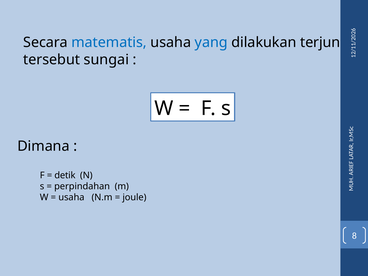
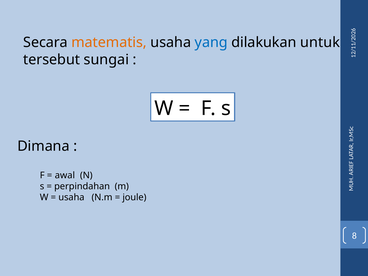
matematis colour: blue -> orange (109, 42)
terjun: terjun -> untuk (320, 42)
detik: detik -> awal (65, 175)
